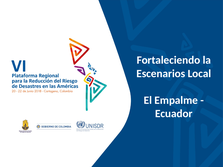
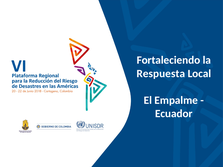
Escenarios: Escenarios -> Respuesta (161, 74)
